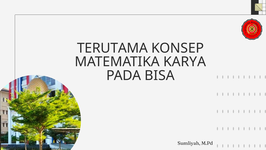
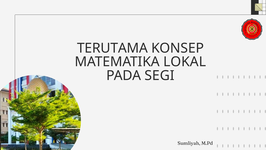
KARYA: KARYA -> LOKAL (185, 62)
BISA: BISA -> SEGI (160, 75)
